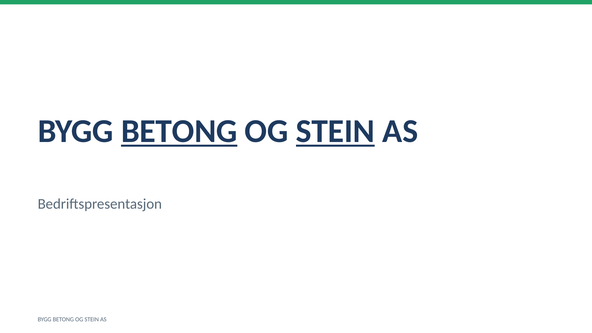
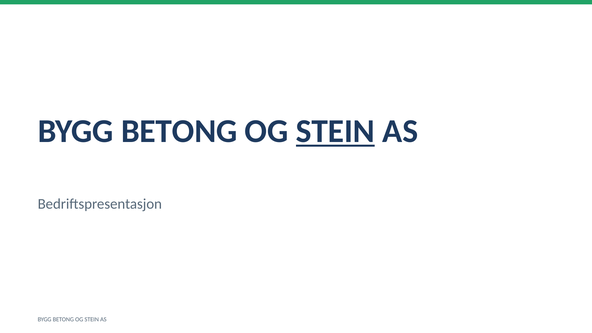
BETONG underline: present -> none (179, 131)
